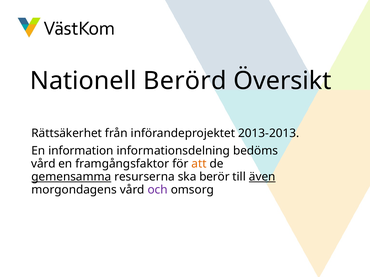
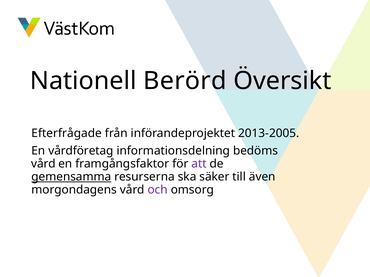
Rättsäkerhet: Rättsäkerhet -> Efterfrågade (67, 133)
2013-2013: 2013-2013 -> 2013-2005 (269, 133)
information: information -> vårdföretag (81, 151)
att colour: orange -> purple (199, 164)
berör: berör -> säker (214, 177)
även underline: present -> none (262, 177)
